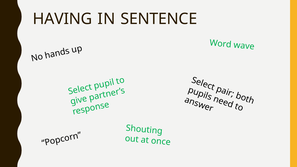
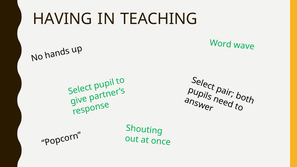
SENTENCE: SENTENCE -> TEACHING (159, 19)
